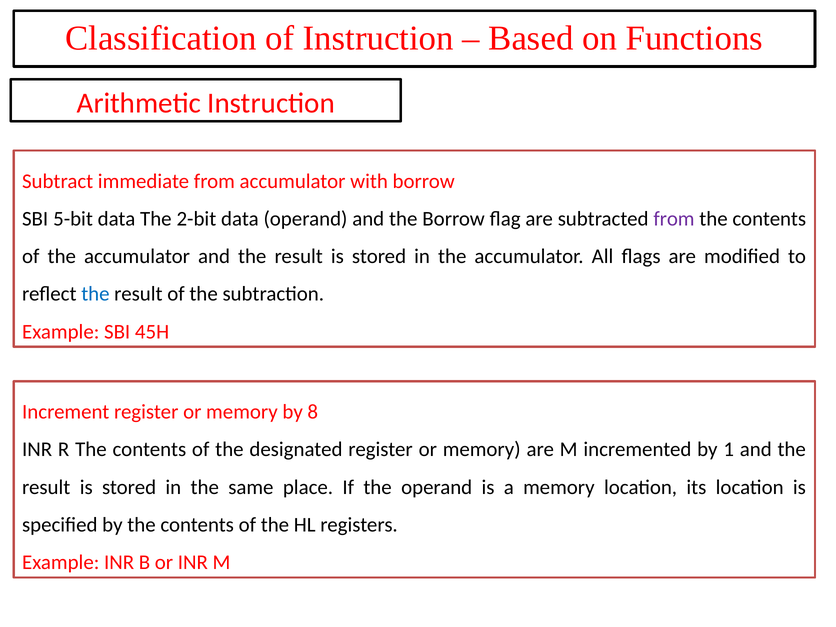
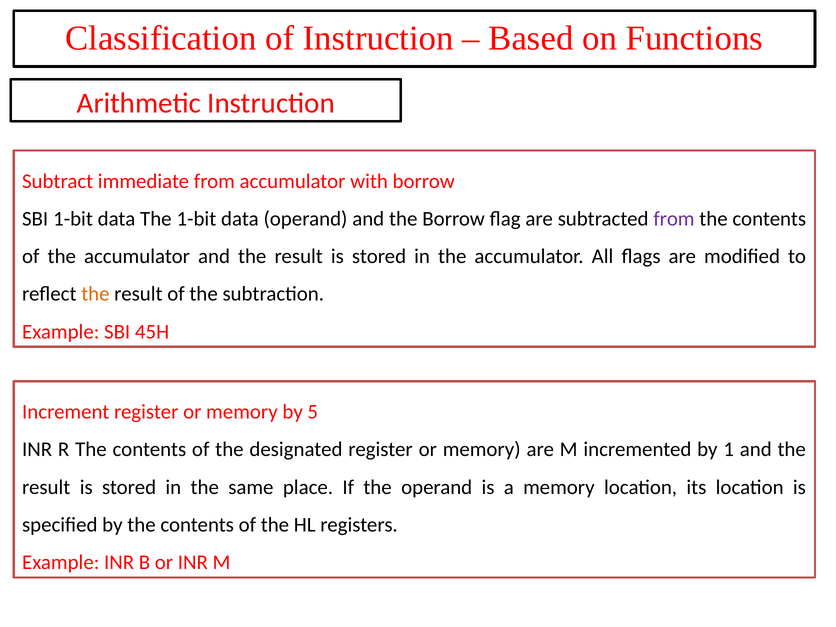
SBI 5-bit: 5-bit -> 1-bit (73, 219)
The 2-bit: 2-bit -> 1-bit (196, 219)
the colour: blue -> orange (95, 294)
8: 8 -> 5 (313, 412)
